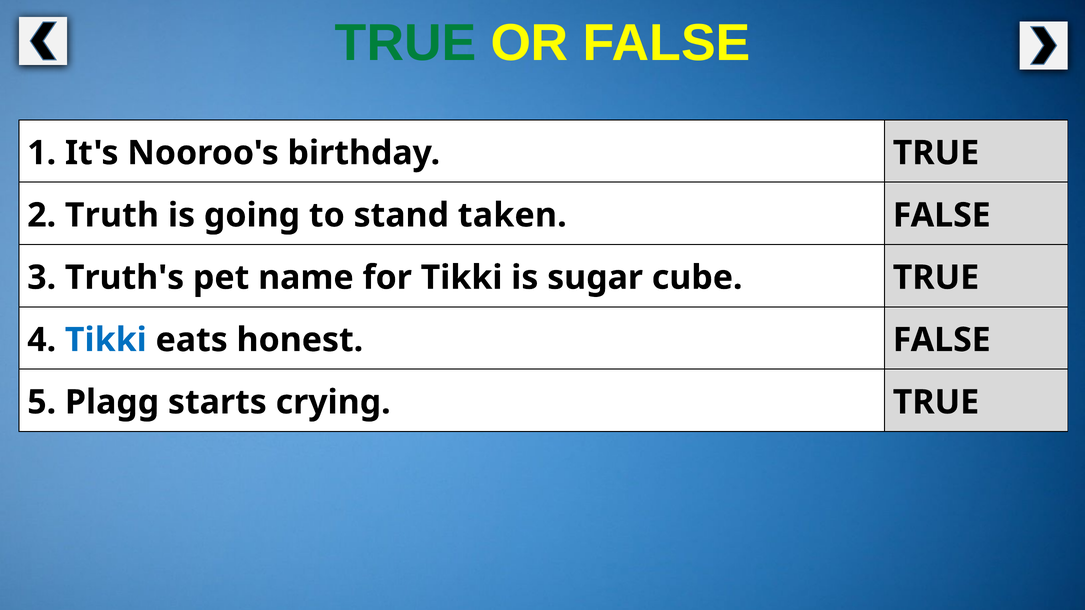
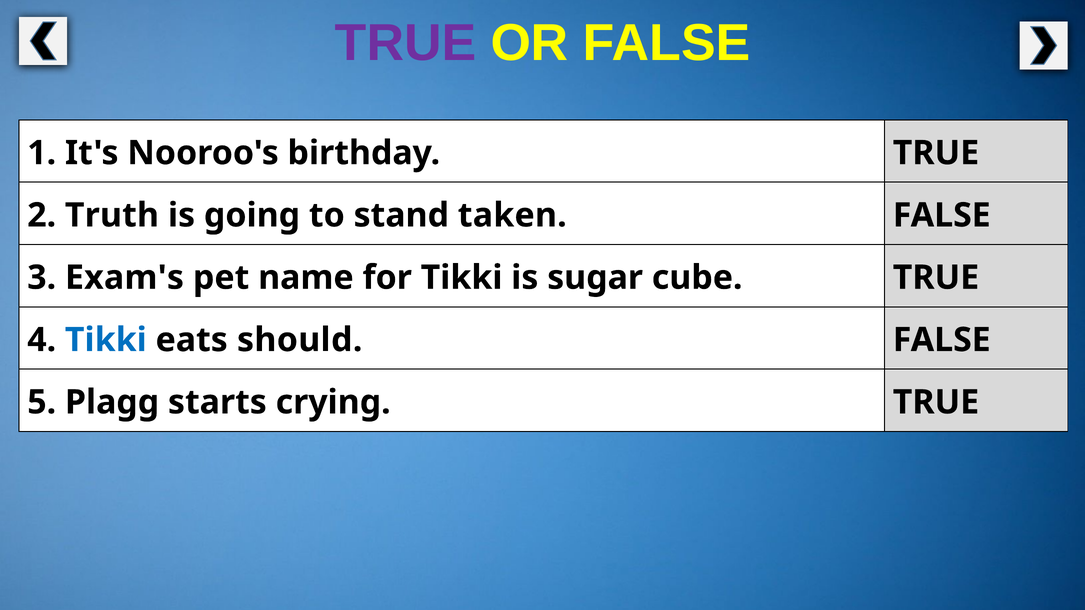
TRUE colour: green -> purple (406, 43)
Truth's: Truth's -> Exam's (124, 278)
honest: honest -> should (300, 340)
